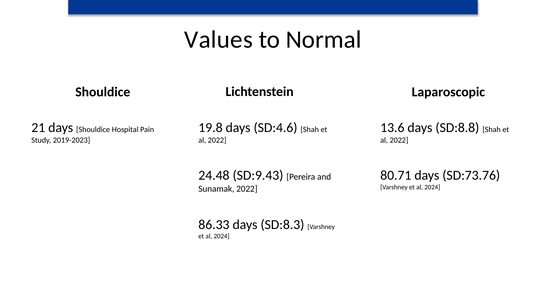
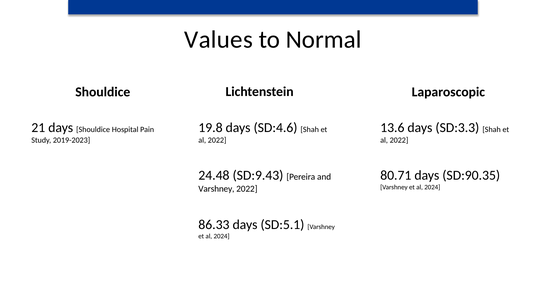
SD:8.8: SD:8.8 -> SD:3.3 (457, 128)
SD:73.76: SD:73.76 -> SD:90.35 (471, 175)
Sunamak: Sunamak -> Varshney (216, 189)
SD:8.3: SD:8.3 -> SD:5.1 (282, 225)
